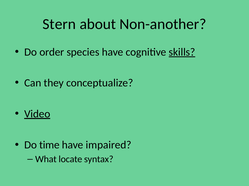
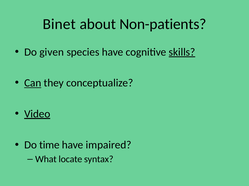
Stern: Stern -> Binet (59, 24)
Non-another: Non-another -> Non-patients (163, 24)
order: order -> given (52, 52)
Can underline: none -> present (33, 83)
